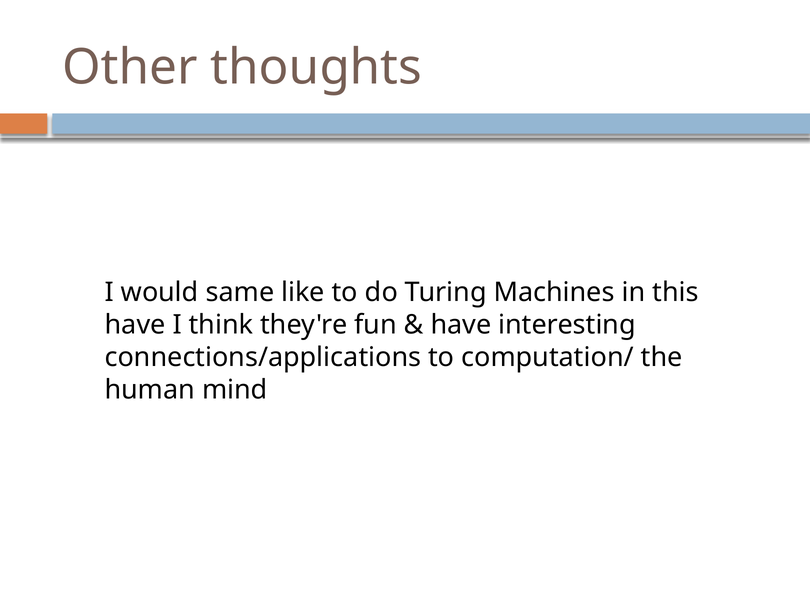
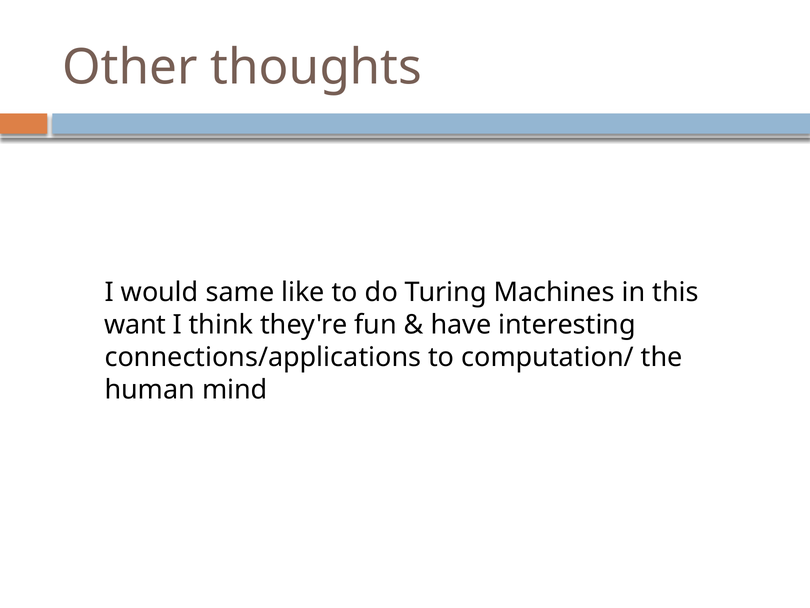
have: have -> want (135, 324)
